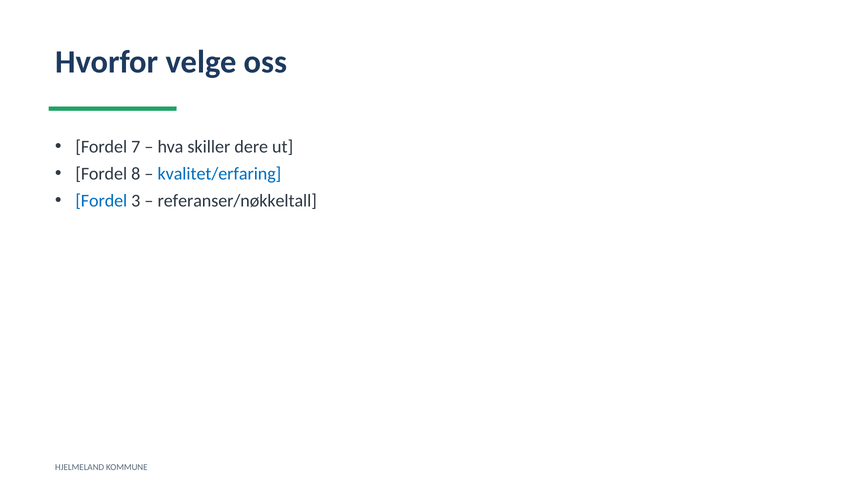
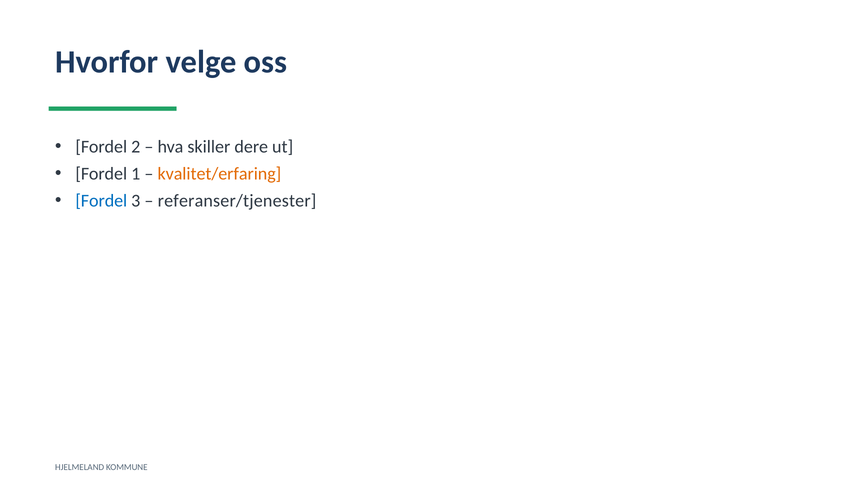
7: 7 -> 2 (136, 147)
8: 8 -> 1 (136, 174)
kvalitet/erfaring colour: blue -> orange (219, 174)
referanser/nøkkeltall: referanser/nøkkeltall -> referanser/tjenester (237, 201)
